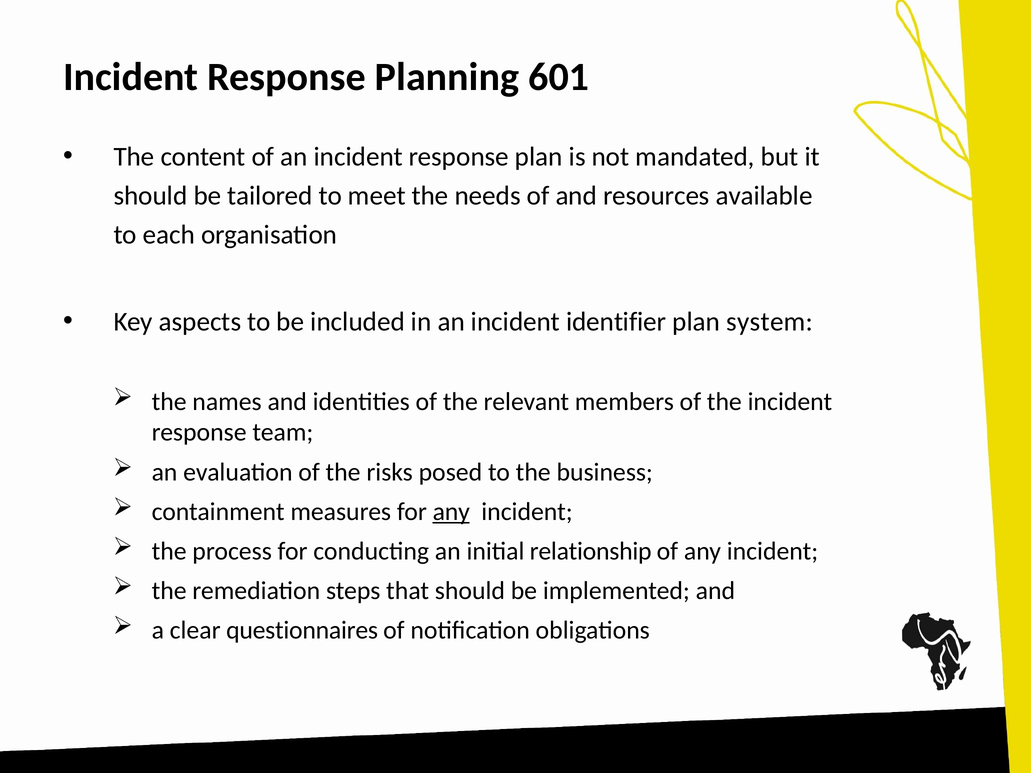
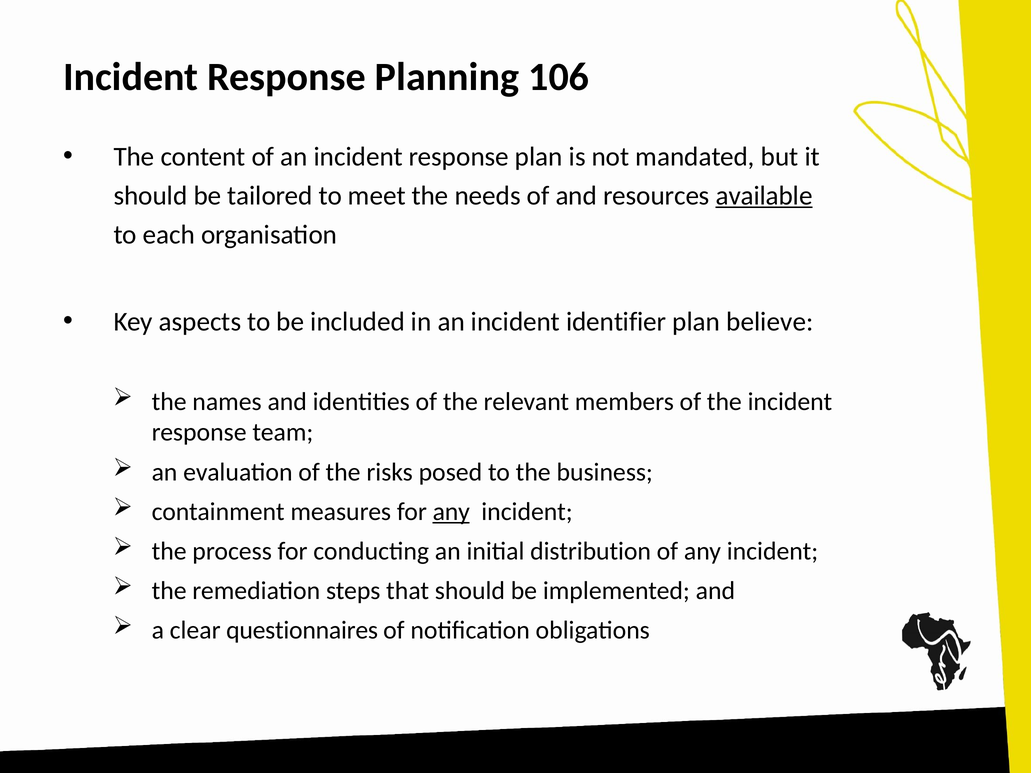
601: 601 -> 106 (559, 77)
available underline: none -> present (764, 196)
system: system -> believe (770, 322)
relationship: relationship -> distribution (591, 551)
